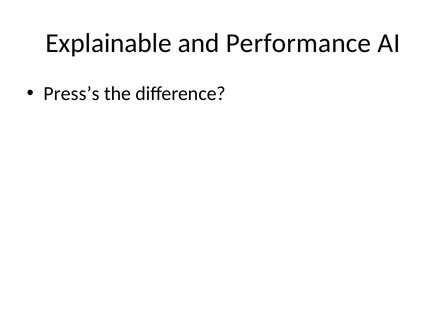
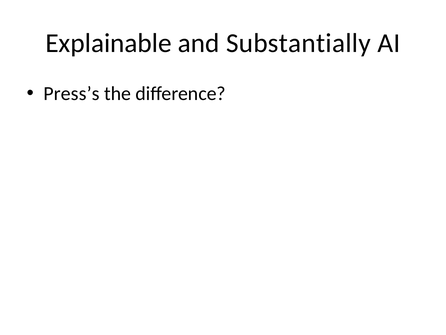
Performance: Performance -> Substantially (298, 43)
